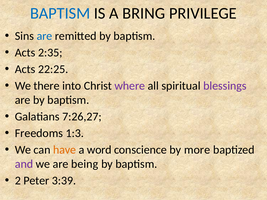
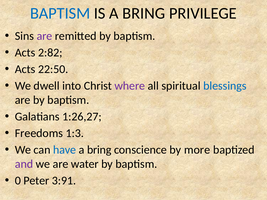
are colour: blue -> purple (44, 36)
2:35: 2:35 -> 2:82 (50, 53)
22:25: 22:25 -> 22:50 (53, 69)
there: there -> dwell (47, 86)
blessings colour: purple -> blue (225, 86)
7:26,27: 7:26,27 -> 1:26,27 (82, 117)
have colour: orange -> blue (65, 150)
word: word -> bring (99, 150)
being: being -> water (85, 164)
2: 2 -> 0 (18, 181)
3:39: 3:39 -> 3:91 (64, 181)
